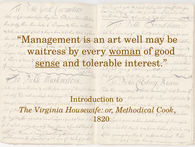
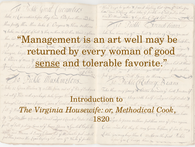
waitress: waitress -> returned (47, 51)
woman underline: present -> none (125, 51)
interest: interest -> favorite (146, 63)
